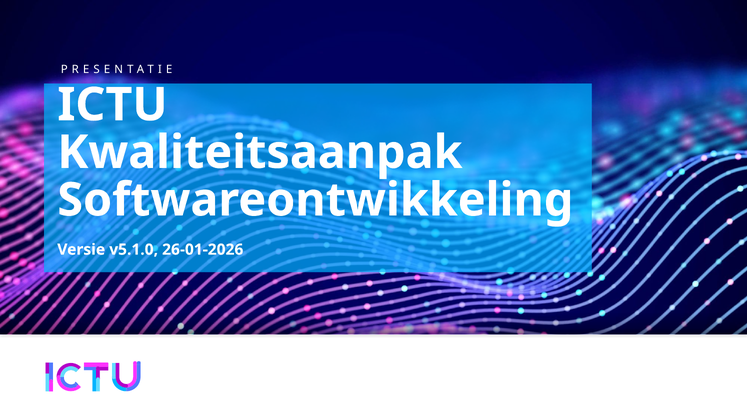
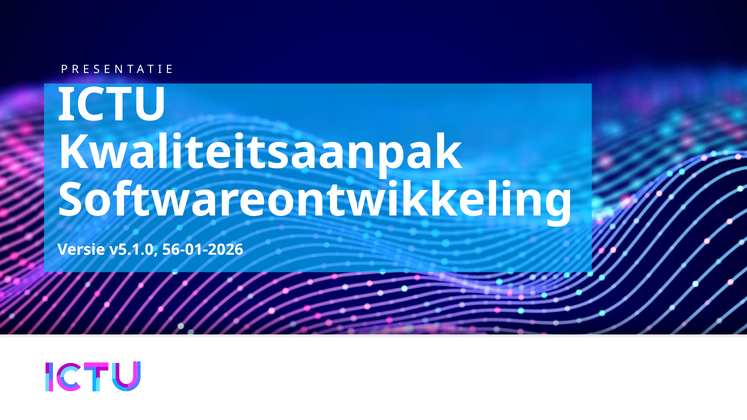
26-01-2026: 26-01-2026 -> 56-01-2026 (203, 250)
